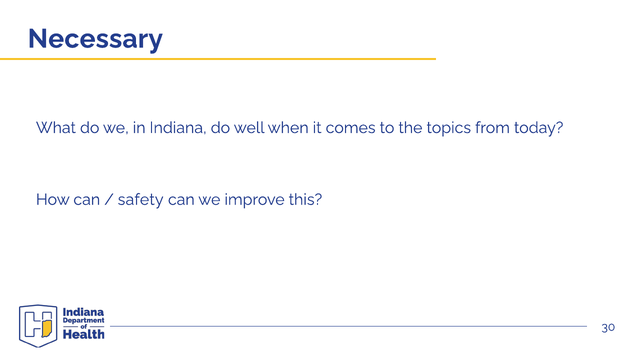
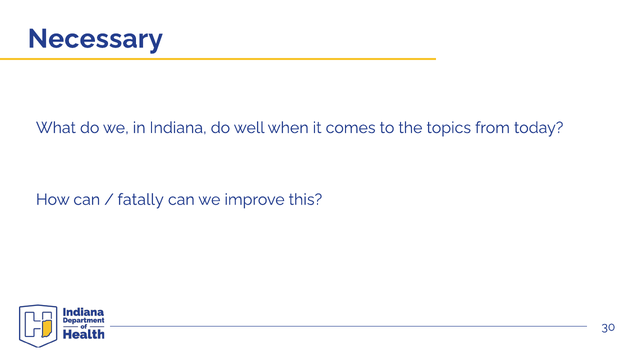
safety: safety -> fatally (141, 199)
